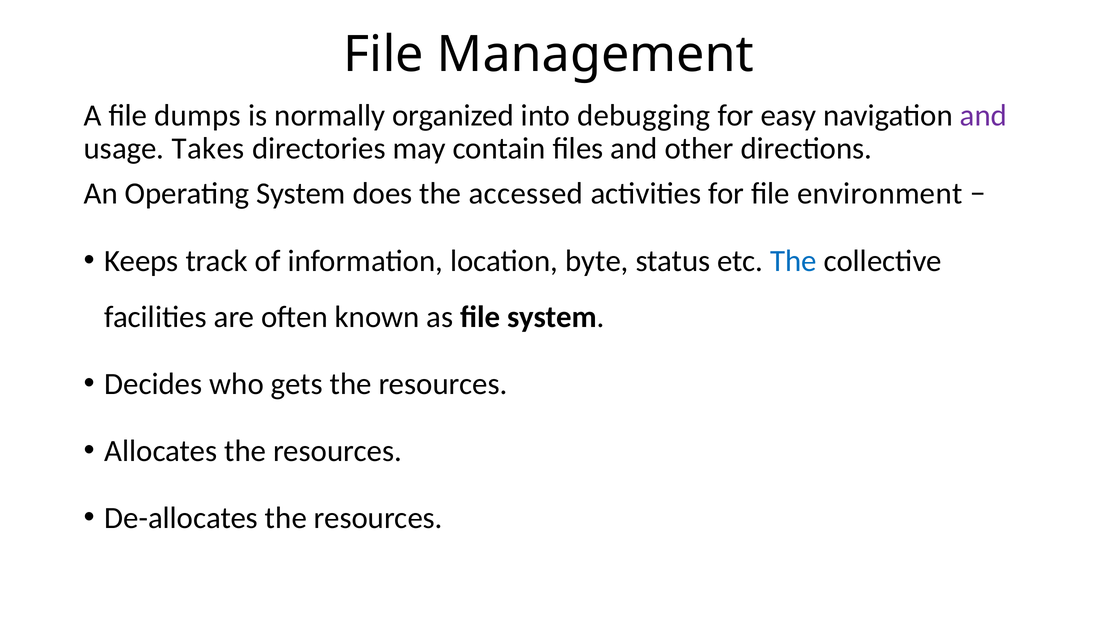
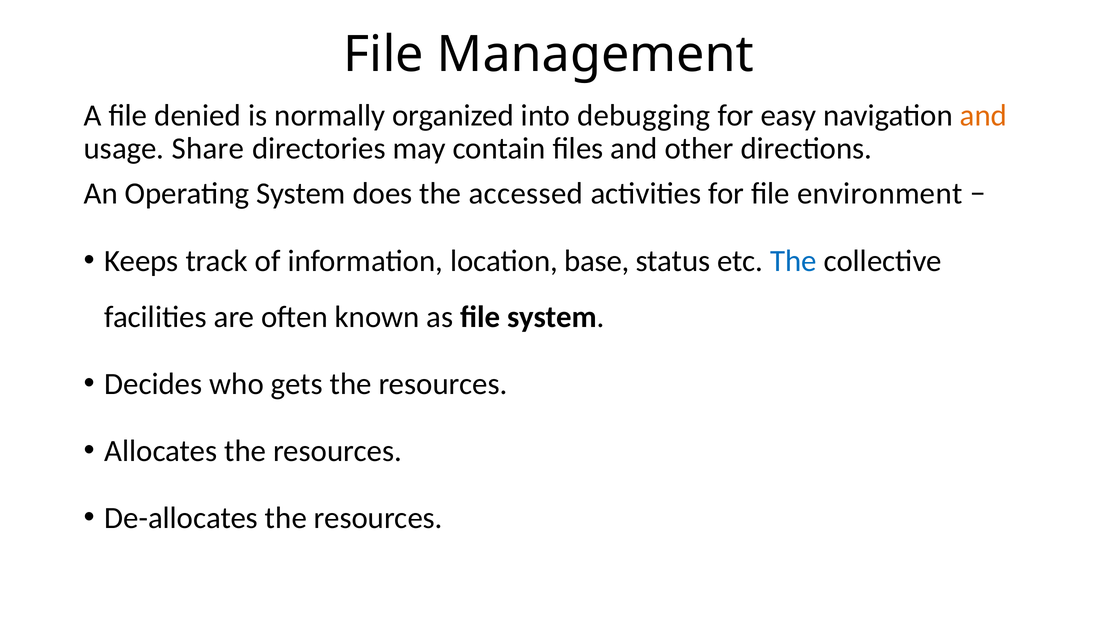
dumps: dumps -> denied (198, 115)
and colour: purple -> orange (983, 115)
Takes: Takes -> Share (208, 149)
byte: byte -> base (597, 261)
